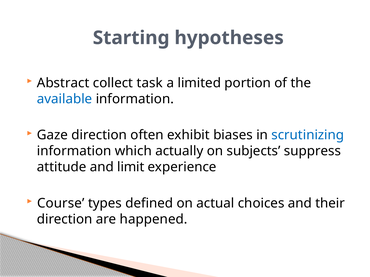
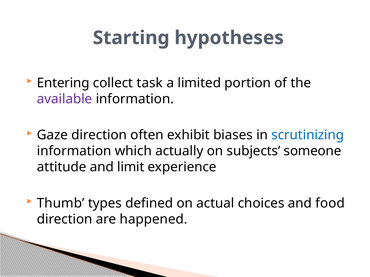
Abstract: Abstract -> Entering (63, 83)
available colour: blue -> purple (65, 99)
suppress: suppress -> someone (313, 151)
Course: Course -> Thumb (61, 204)
their: their -> food (330, 204)
